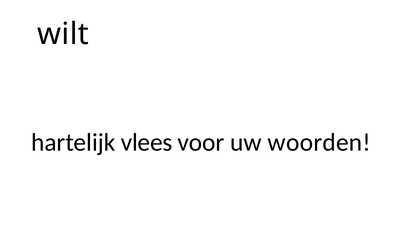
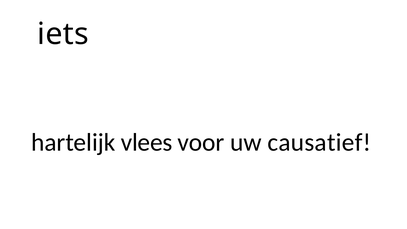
wilt: wilt -> iets (63, 34)
woorden: woorden -> causatief (319, 143)
